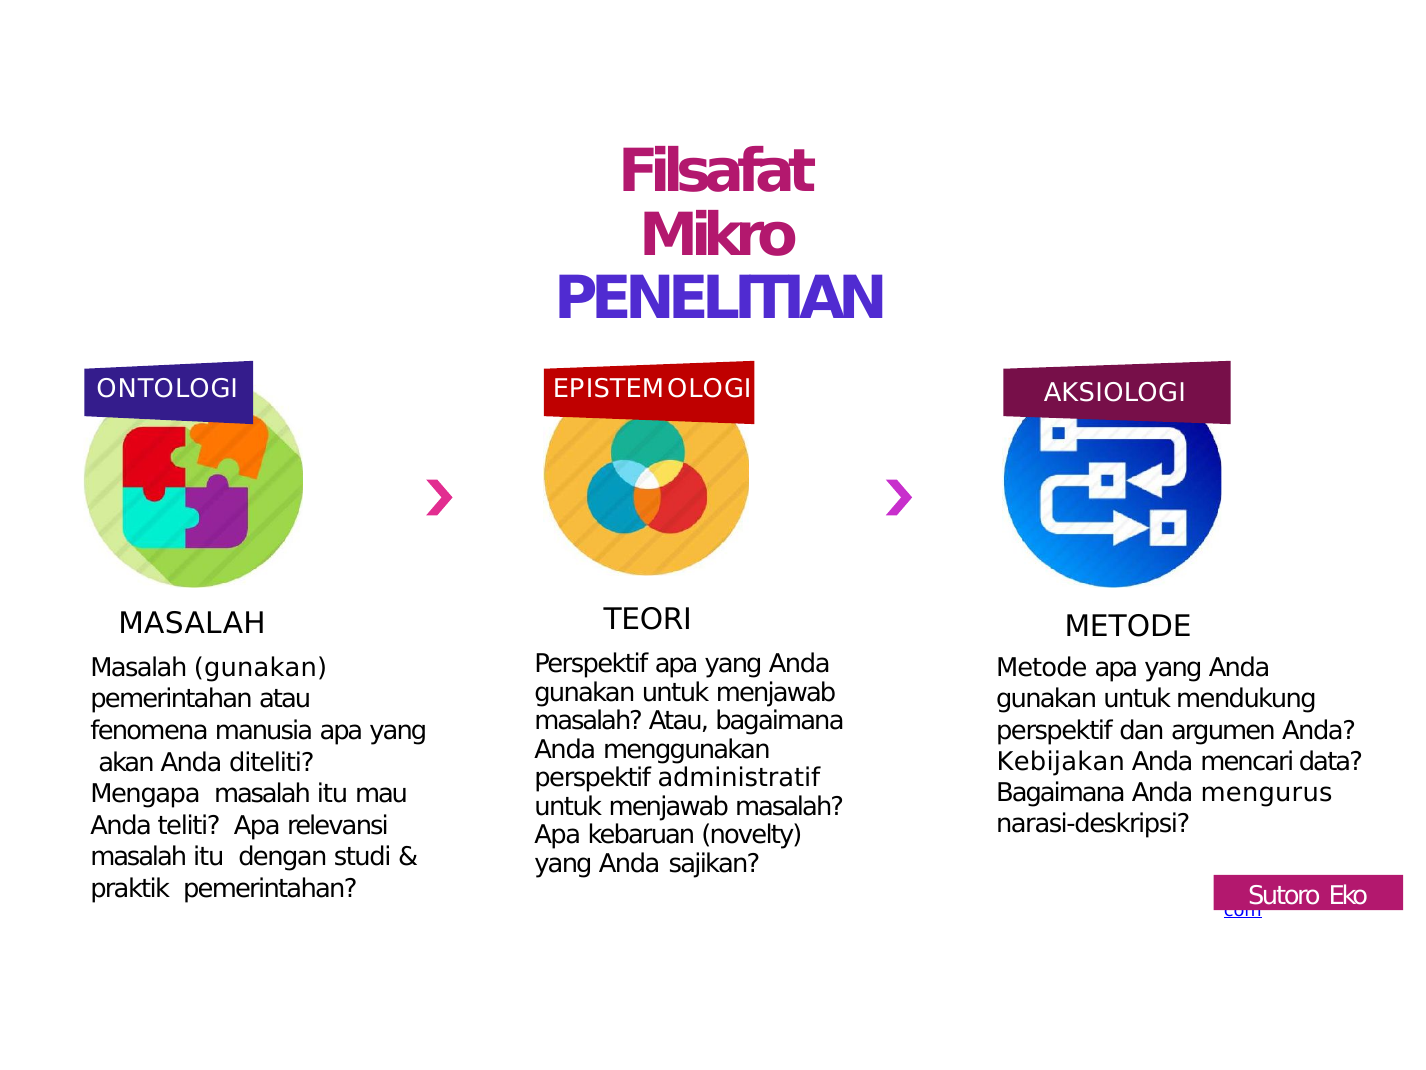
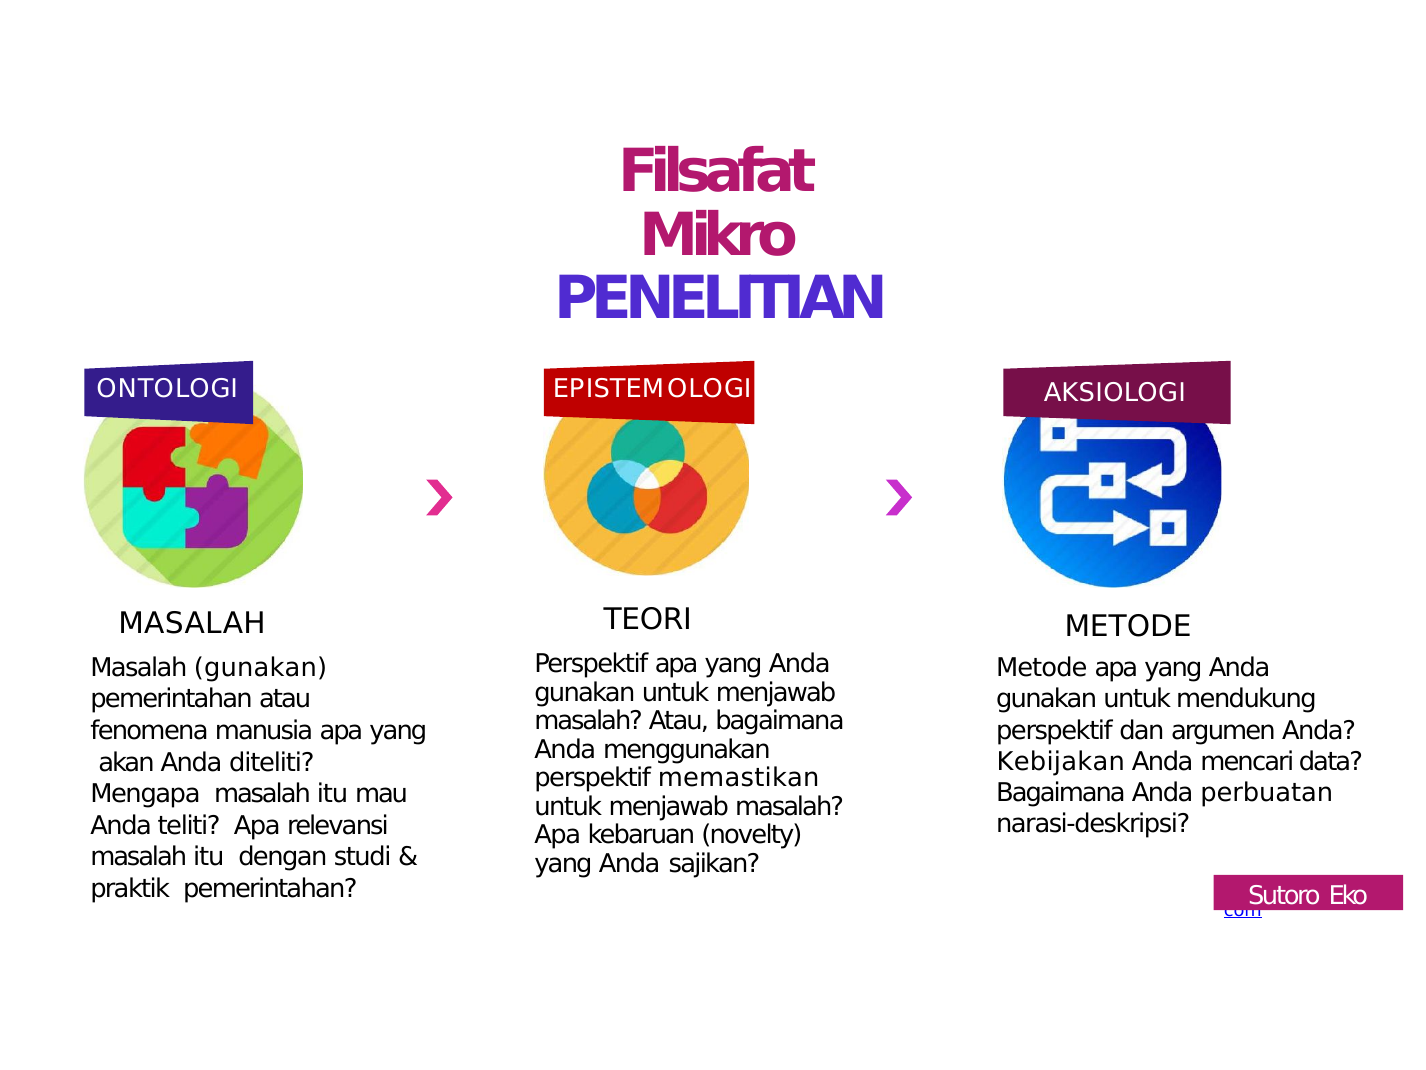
administratif: administratif -> memastikan (739, 778)
mengurus: mengurus -> perbuatan (1267, 793)
